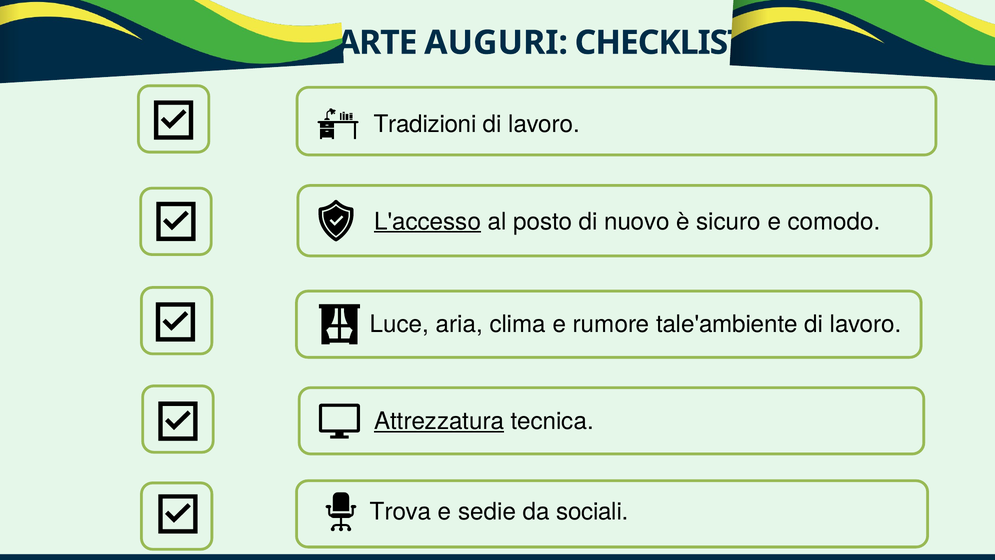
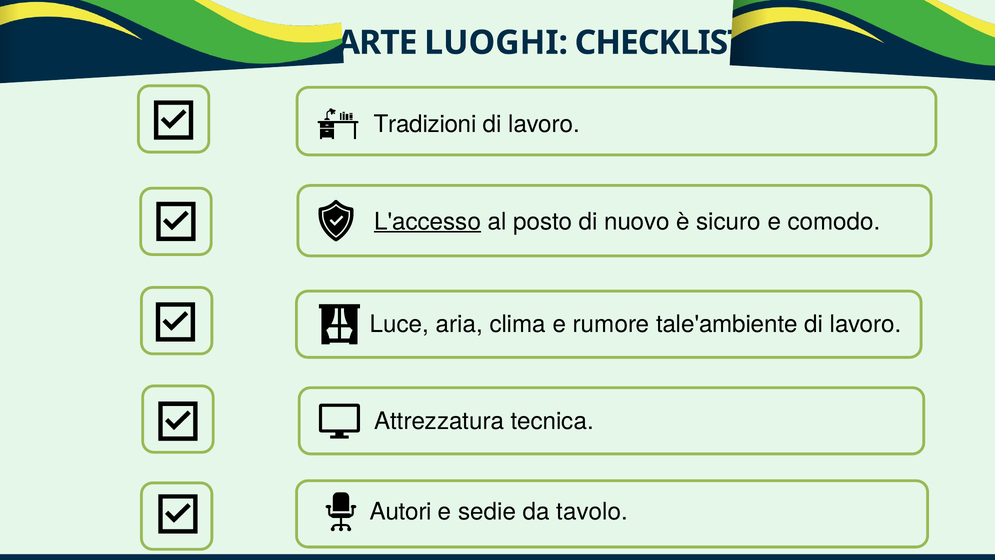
AUGURI: AUGURI -> LUOGHI (496, 43)
Attrezzatura underline: present -> none (439, 421)
Trova: Trova -> Autori (401, 512)
sociali: sociali -> tavolo (592, 512)
